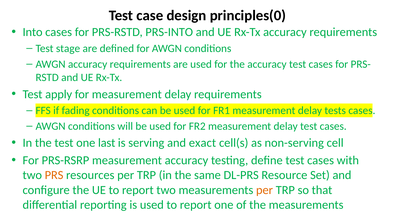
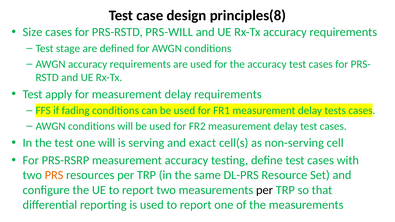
principles(0: principles(0 -> principles(8 (248, 15)
Into: Into -> Size (32, 32)
PRS-INTO: PRS-INTO -> PRS-WILL (169, 32)
one last: last -> will (107, 143)
per colour: orange -> black (265, 190)
